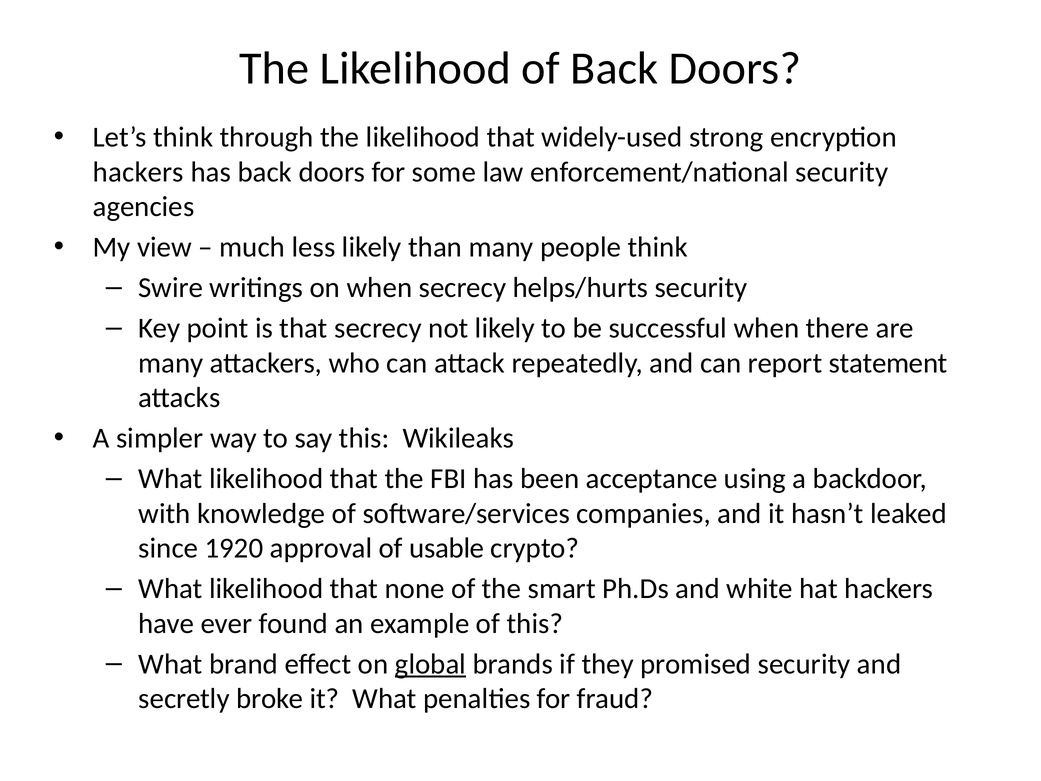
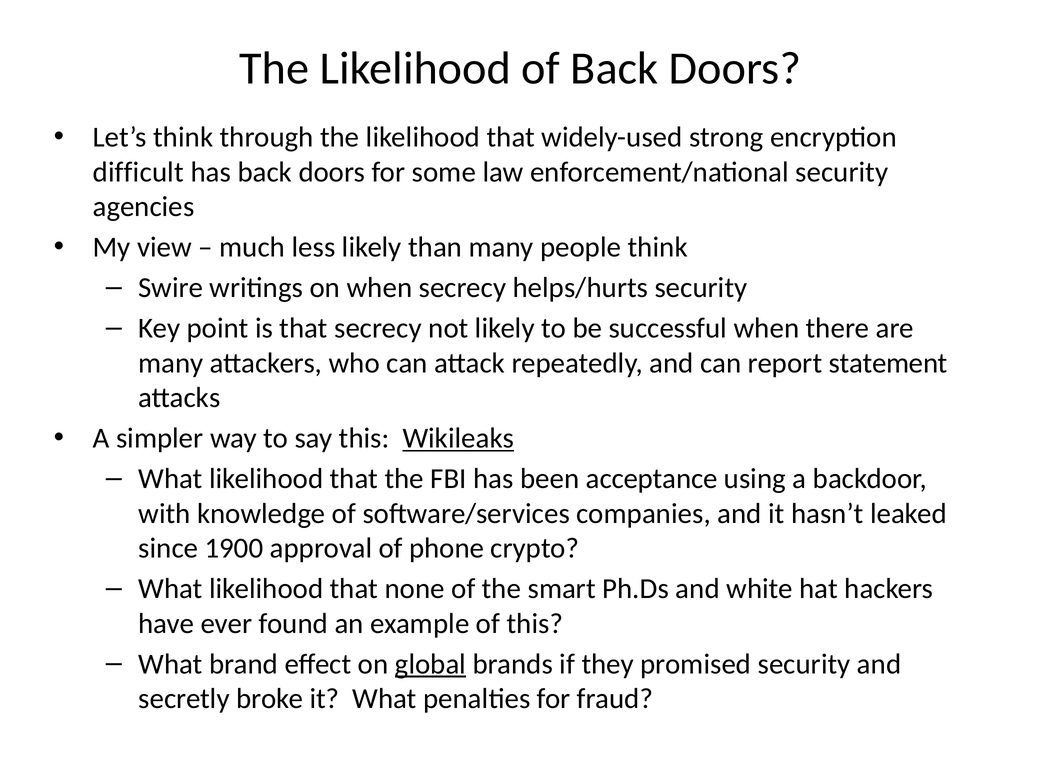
hackers: hackers -> difficult (138, 172)
Wikileaks underline: none -> present (458, 438)
1920: 1920 -> 1900 (234, 548)
usable: usable -> phone (447, 548)
